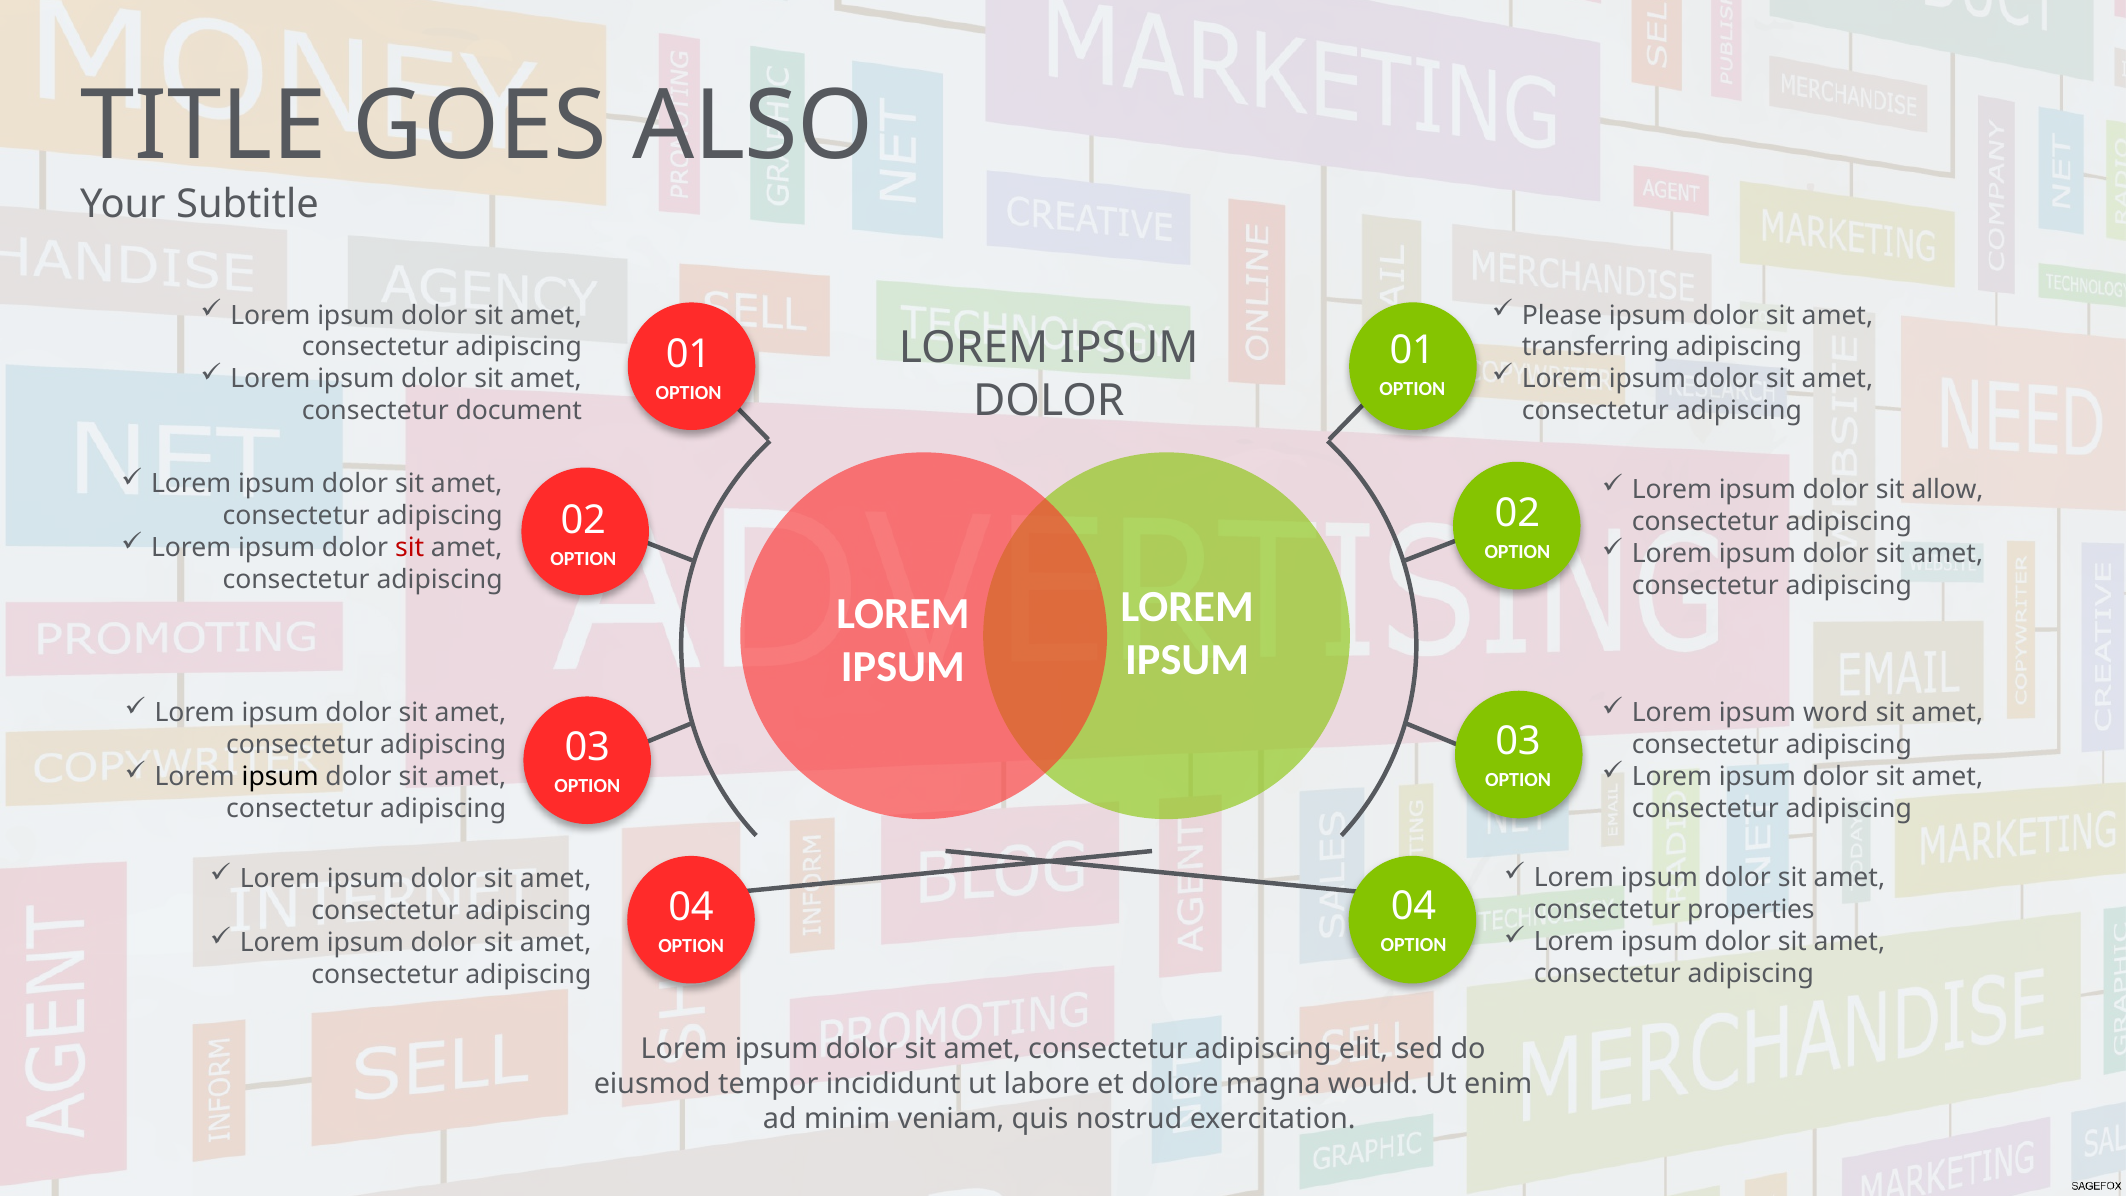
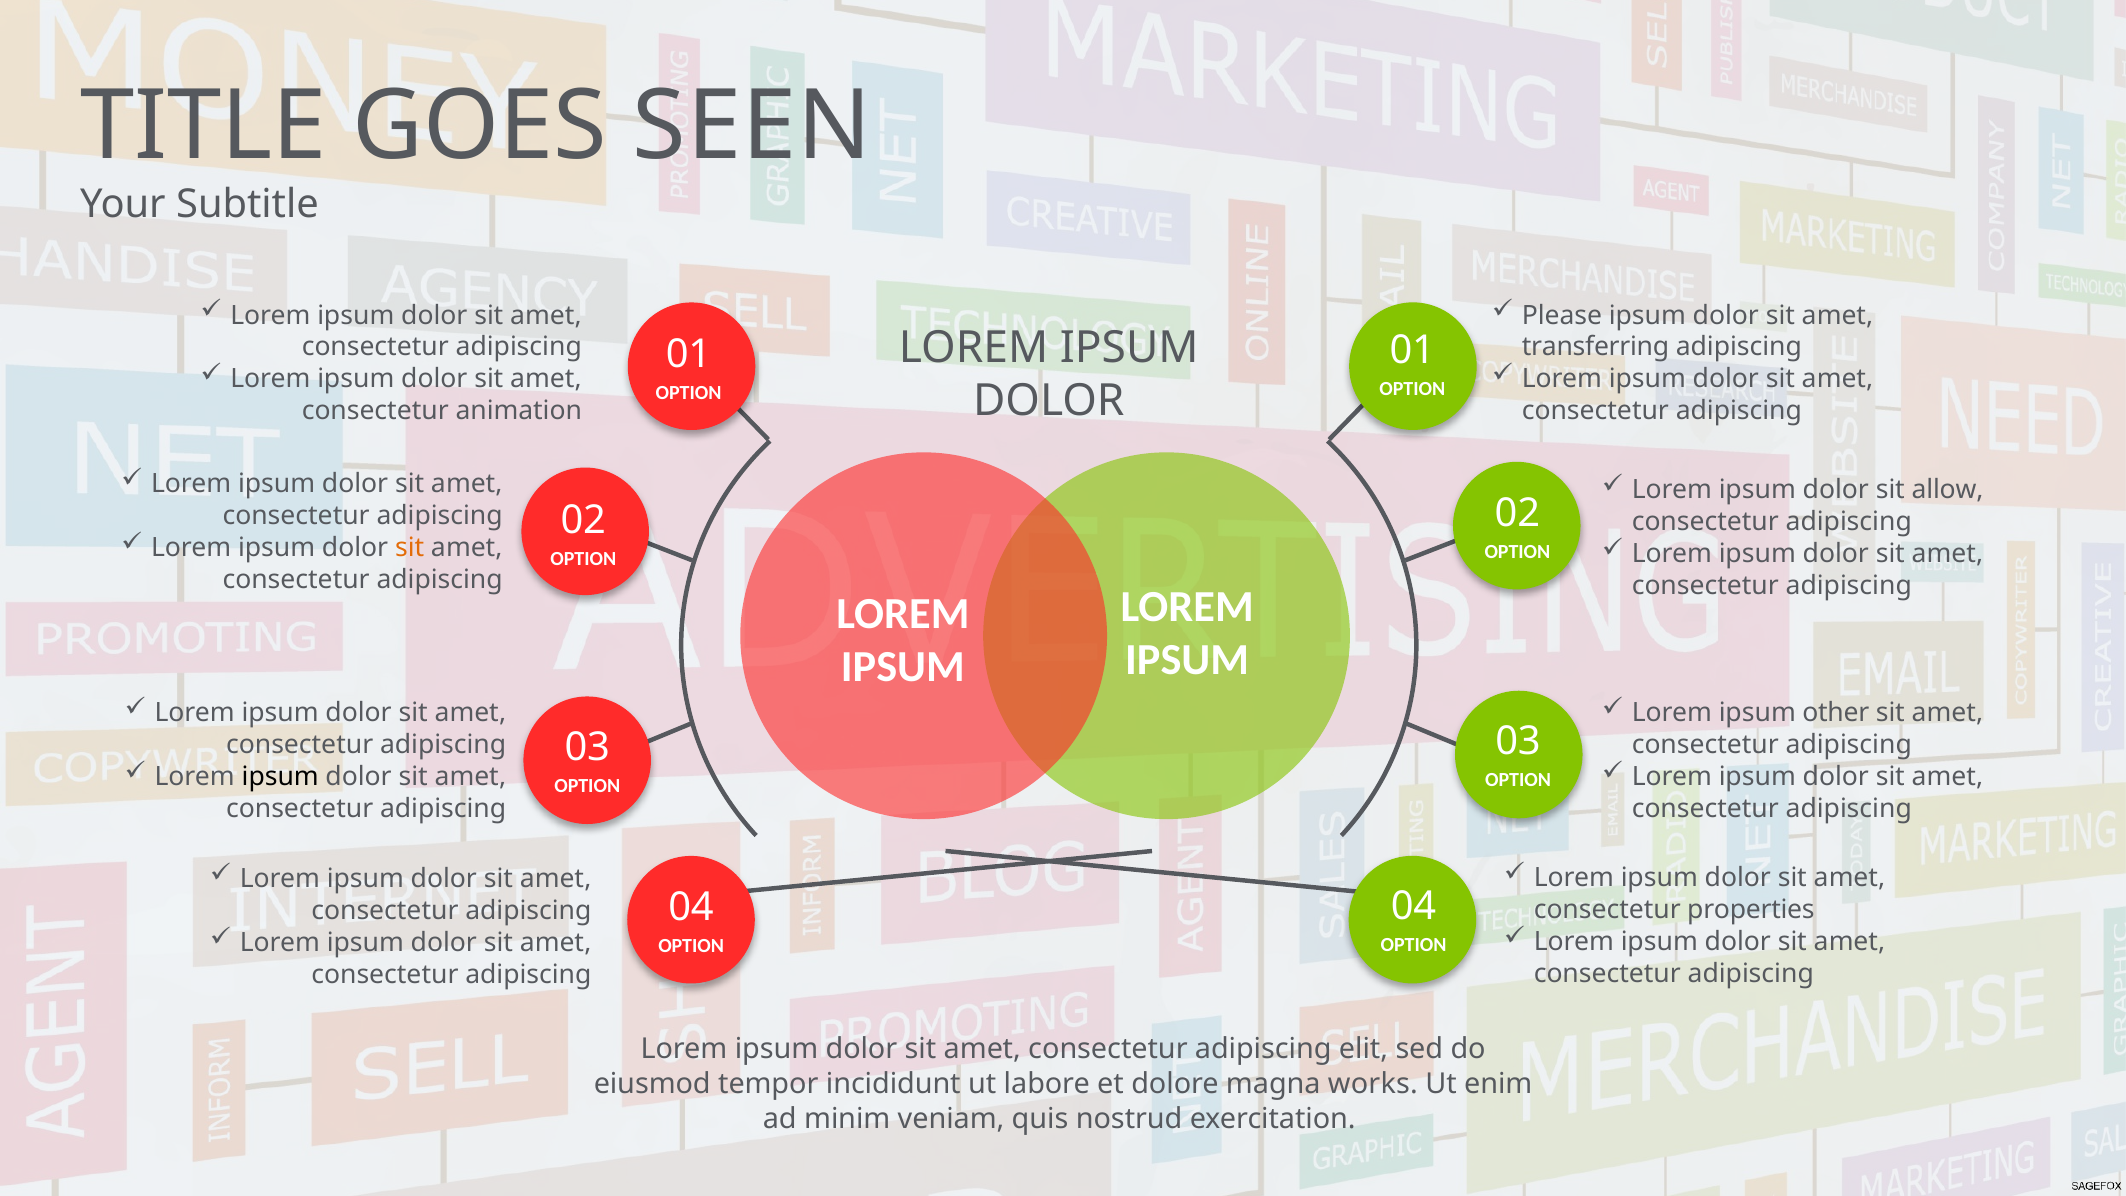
ALSO: ALSO -> SEEN (752, 126)
document: document -> animation (519, 411)
sit colour: red -> orange (410, 548)
word: word -> other (1836, 713)
would: would -> works (1373, 1084)
